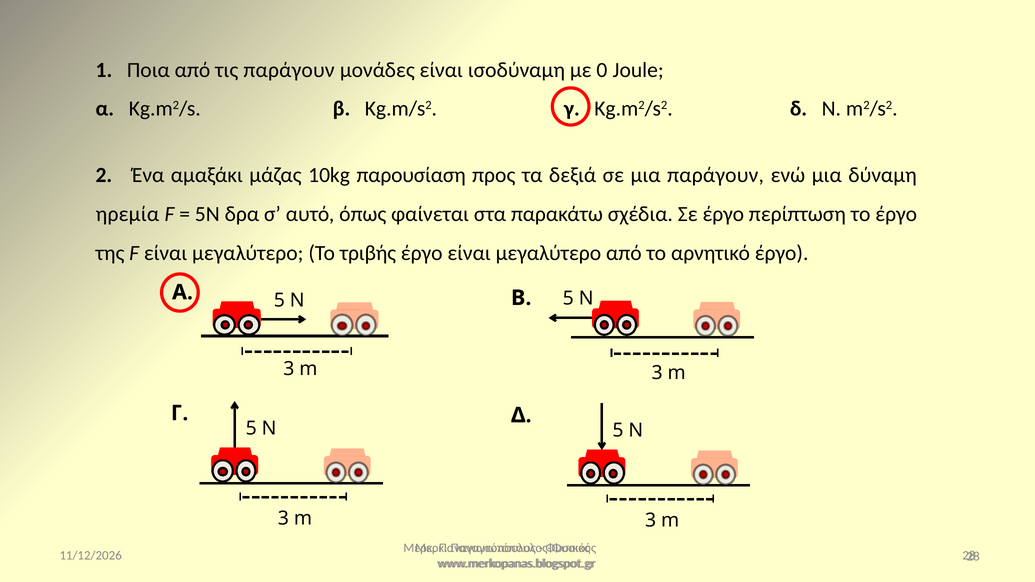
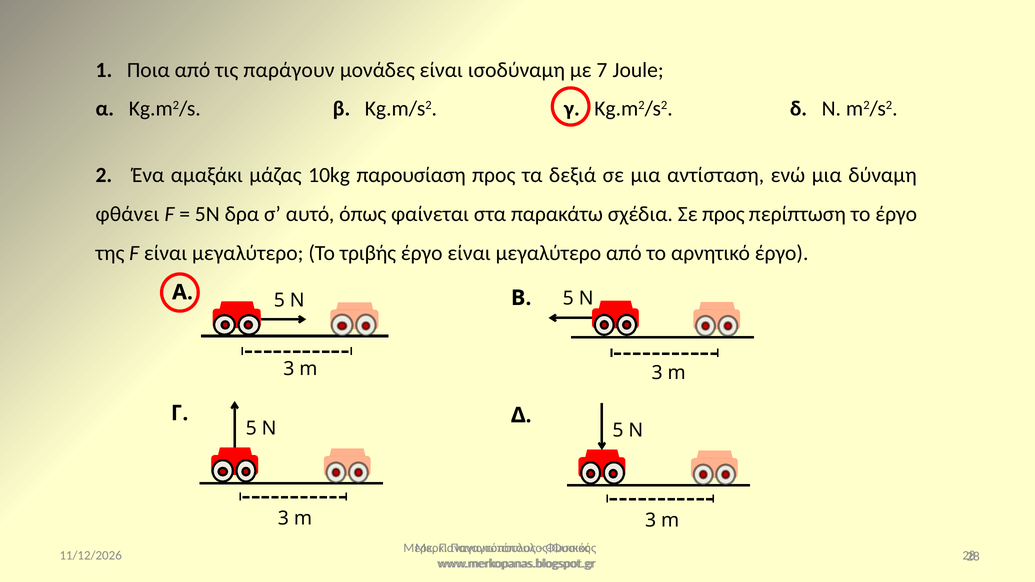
0: 0 -> 7 (602, 70)
μια παράγουν: παράγουν -> αντίσταση (716, 175)
ηρεμία: ηρεμία -> φθάνει (127, 214)
Σε έργο: έργο -> προς (723, 214)
